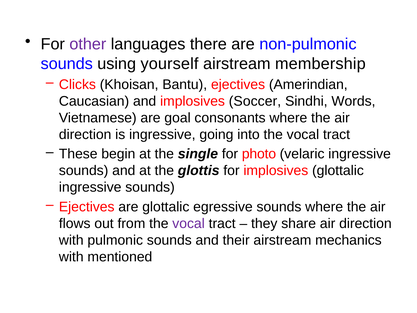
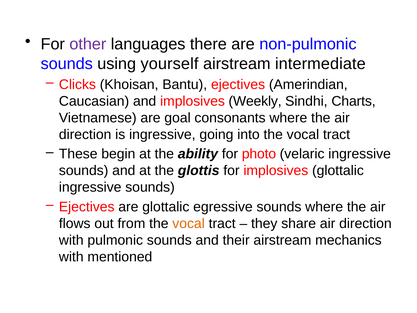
membership: membership -> intermediate (320, 64)
Soccer: Soccer -> Weekly (255, 101)
Words: Words -> Charts (354, 101)
single: single -> ability (198, 154)
vocal colour: purple -> orange (189, 223)
